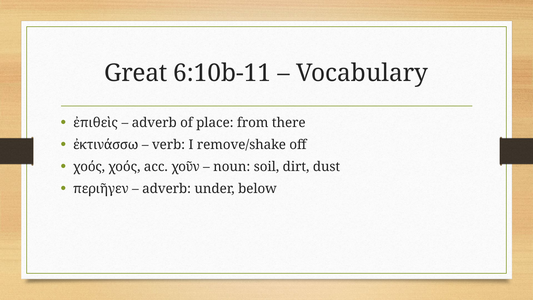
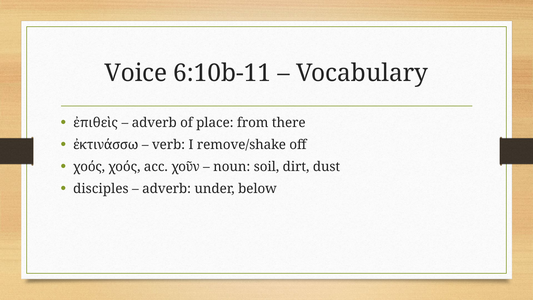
Great: Great -> Voice (136, 73)
περιῆγεν: περιῆγεν -> disciples (101, 189)
